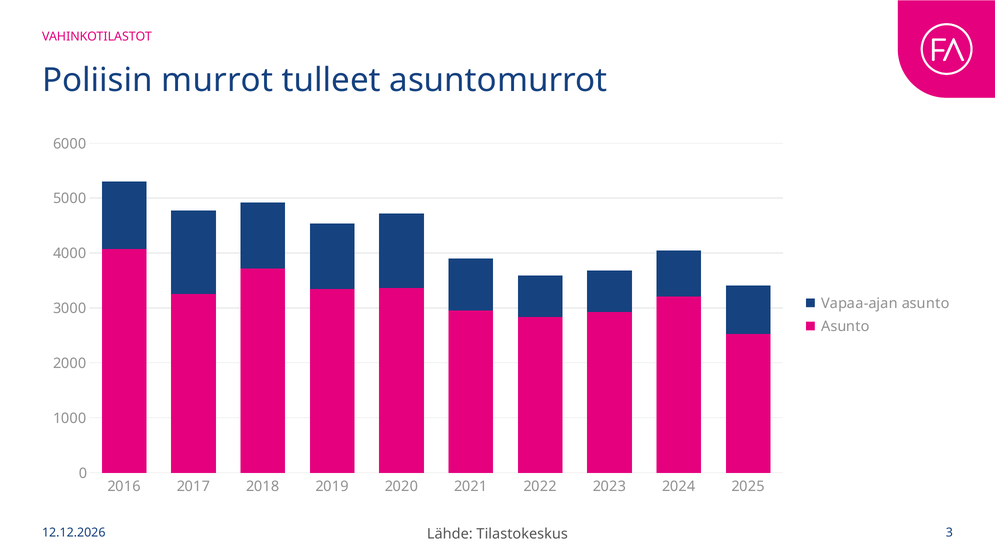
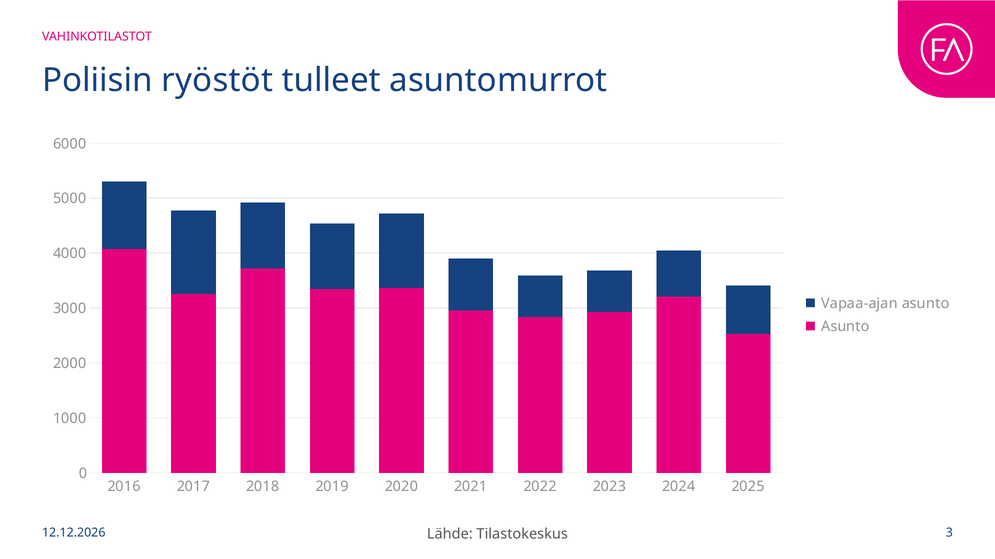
murrot: murrot -> ryöstöt (217, 80)
